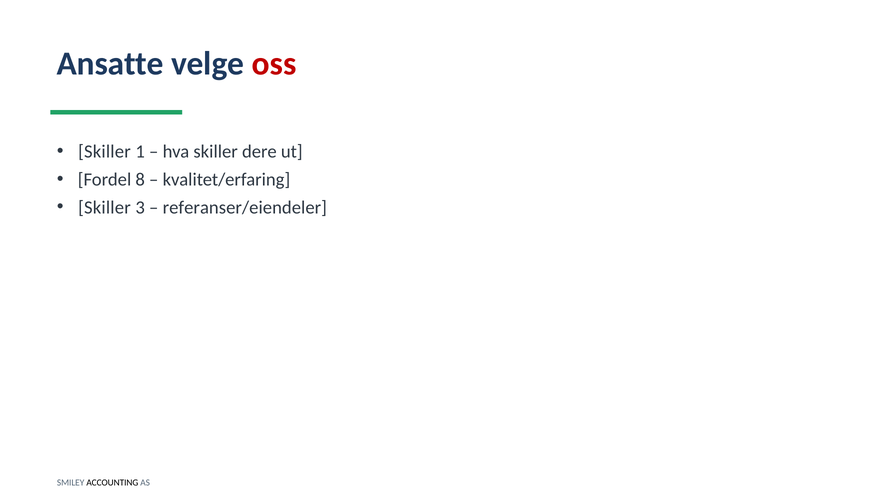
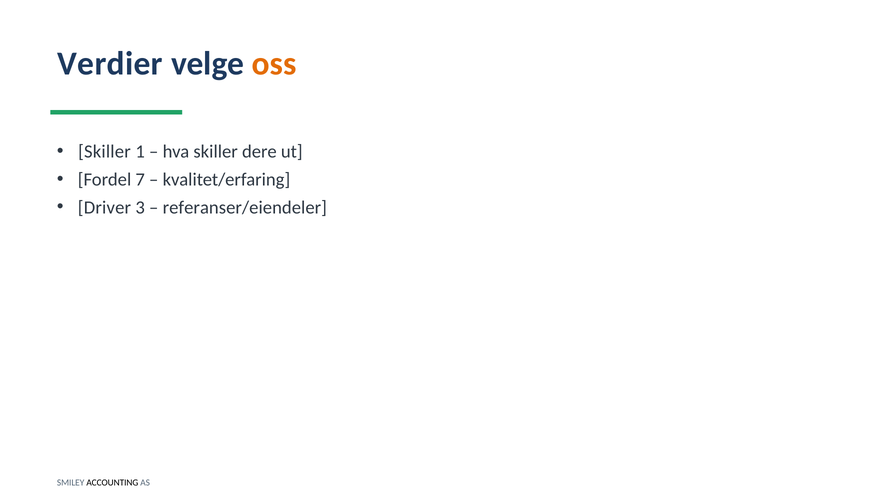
Ansatte: Ansatte -> Verdier (110, 64)
oss colour: red -> orange (274, 64)
8: 8 -> 7 (140, 179)
Skiller: Skiller -> Driver (104, 207)
